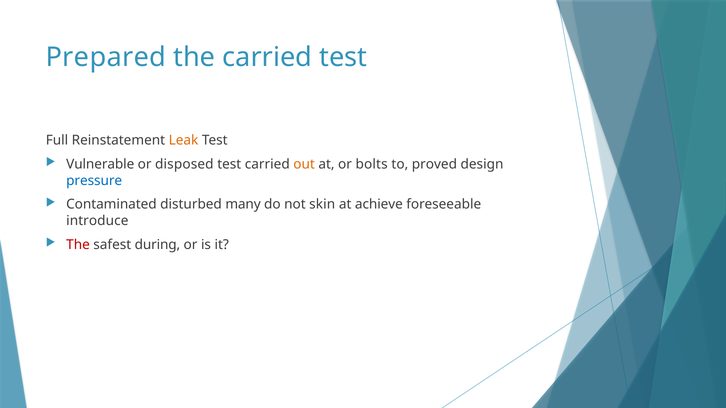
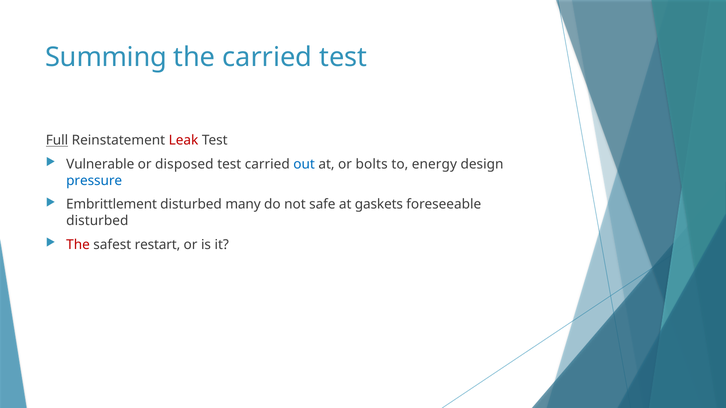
Prepared: Prepared -> Summing (106, 57)
Full underline: none -> present (57, 141)
Leak colour: orange -> red (184, 141)
out colour: orange -> blue (304, 164)
proved: proved -> energy (434, 164)
Contaminated: Contaminated -> Embrittlement (111, 205)
skin: skin -> safe (322, 205)
achieve: achieve -> gaskets (379, 205)
introduce: introduce -> disturbed (97, 221)
during: during -> restart (157, 245)
